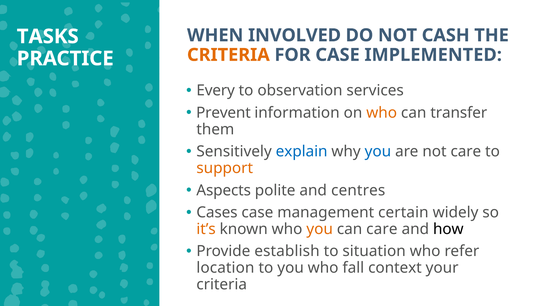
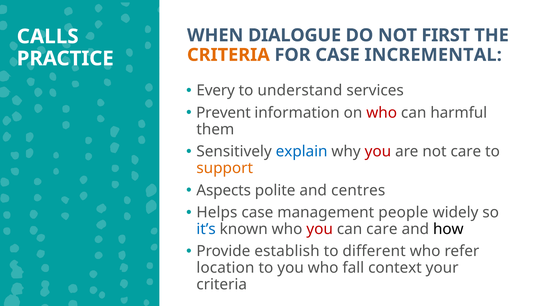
INVOLVED: INVOLVED -> DIALOGUE (295, 35)
CASH: CASH -> FIRST (446, 35)
TASKS: TASKS -> CALLS (48, 37)
IMPLEMENTED: IMPLEMENTED -> INCREMENTAL (433, 55)
observation: observation -> understand (300, 91)
who colour: orange -> red (382, 113)
transfer: transfer -> harmful (459, 113)
you colour: blue -> red (378, 152)
Cases: Cases -> Helps (217, 213)
certain: certain -> people (403, 213)
it’s colour: orange -> blue (206, 229)
you colour: orange -> red (320, 229)
situation: situation -> different (374, 251)
